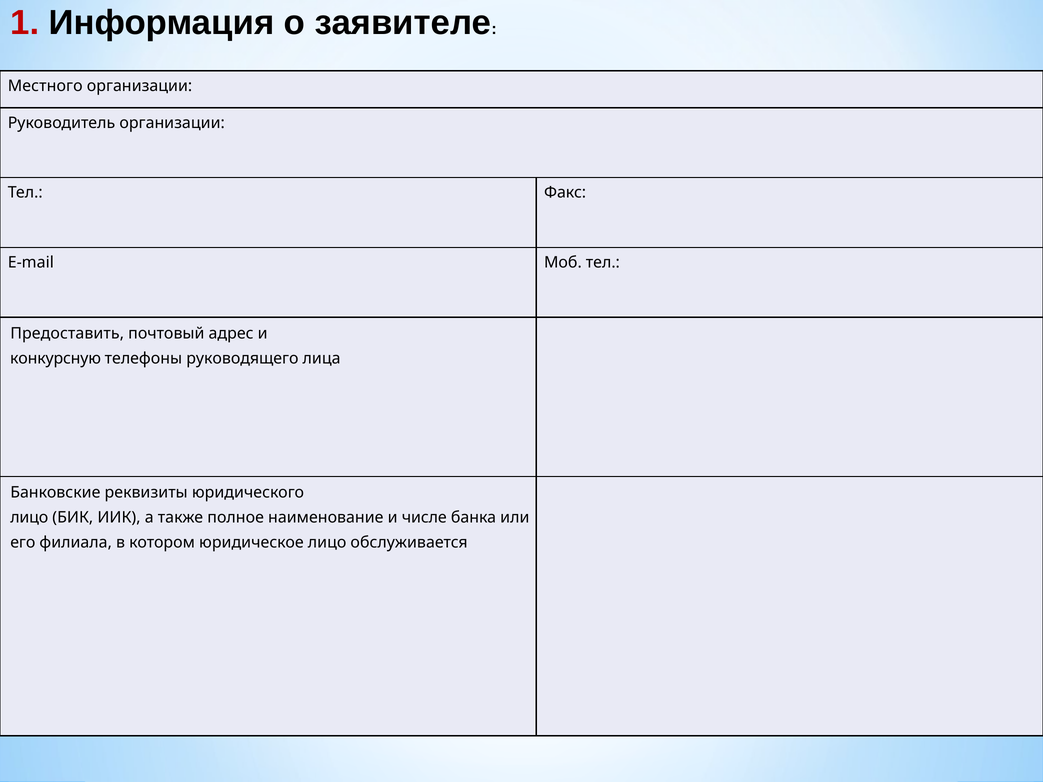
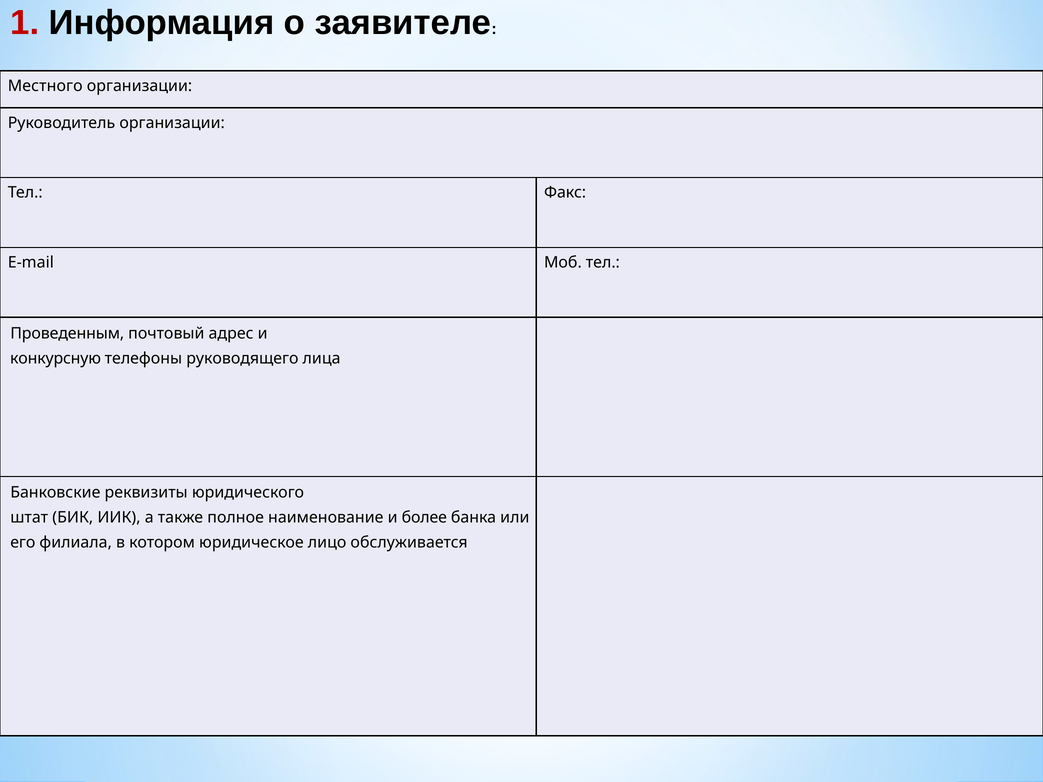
Предоставить: Предоставить -> Проведенным (67, 333)
лицо: лицо -> штат (29, 518)
числе: числе -> более (424, 518)
